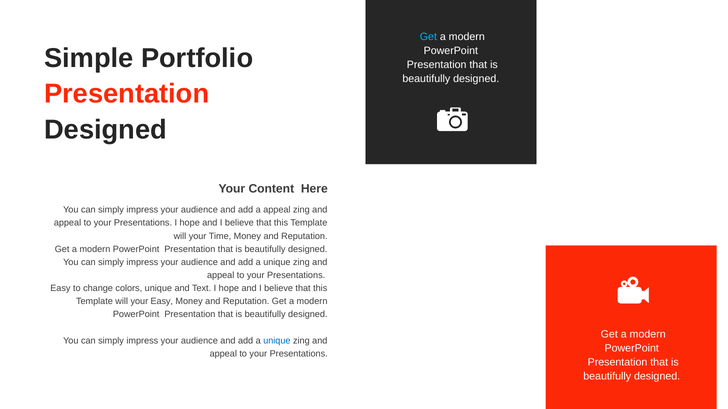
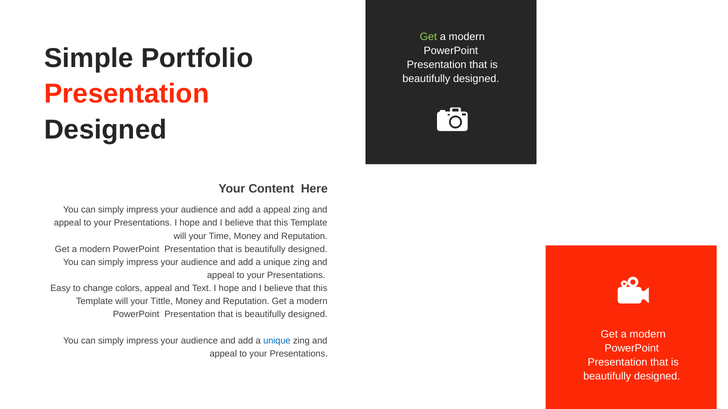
Get colour: light blue -> light green (428, 37)
colors unique: unique -> appeal (158, 289)
your Easy: Easy -> Tittle (162, 302)
